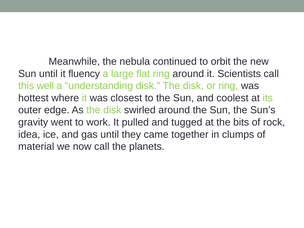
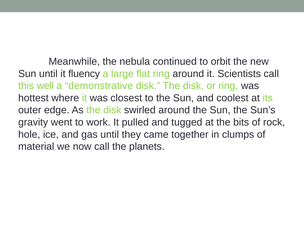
understanding: understanding -> demonstrative (99, 86)
idea: idea -> hole (29, 134)
